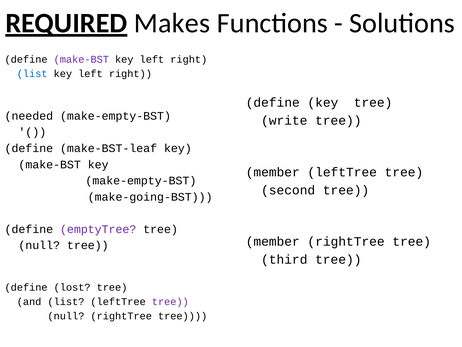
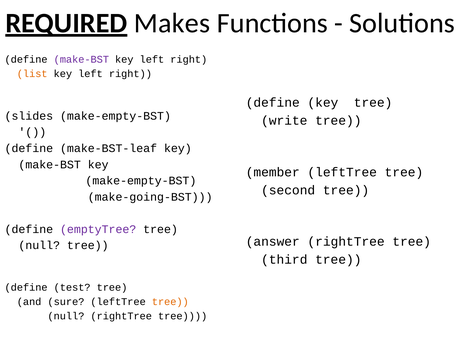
list colour: blue -> orange (32, 74)
needed: needed -> slides (29, 116)
member: member -> answer (273, 241)
lost: lost -> test (72, 287)
and list: list -> sure (66, 301)
tree colour: purple -> orange (170, 301)
